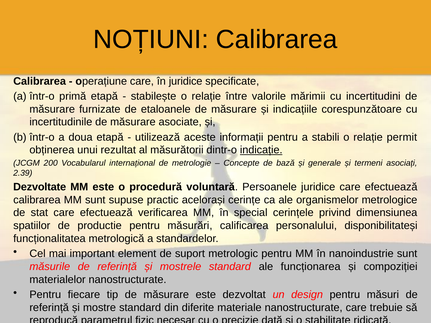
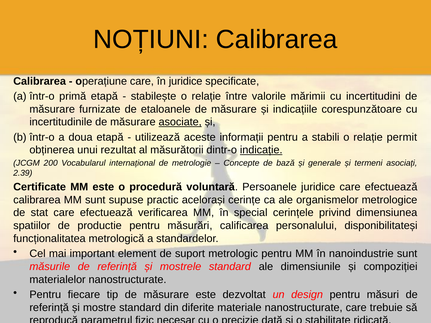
asociate underline: none -> present (180, 122)
Dezvoltate: Dezvoltate -> Certificate (40, 187)
funcționarea: funcționarea -> dimensiunile (311, 267)
